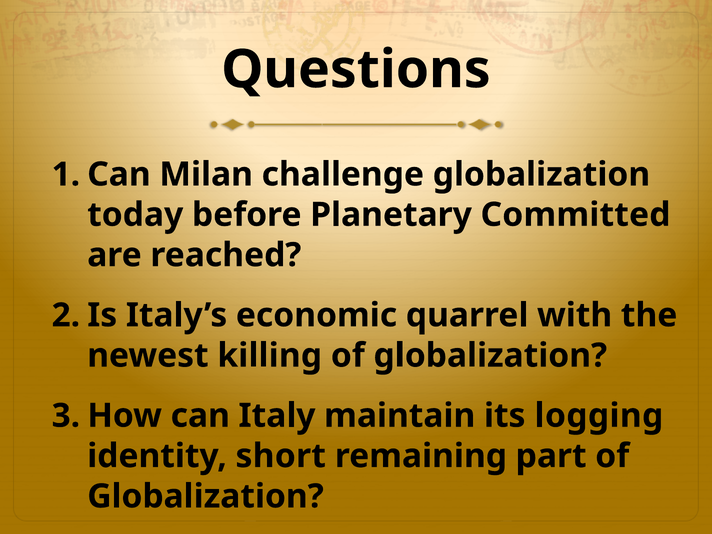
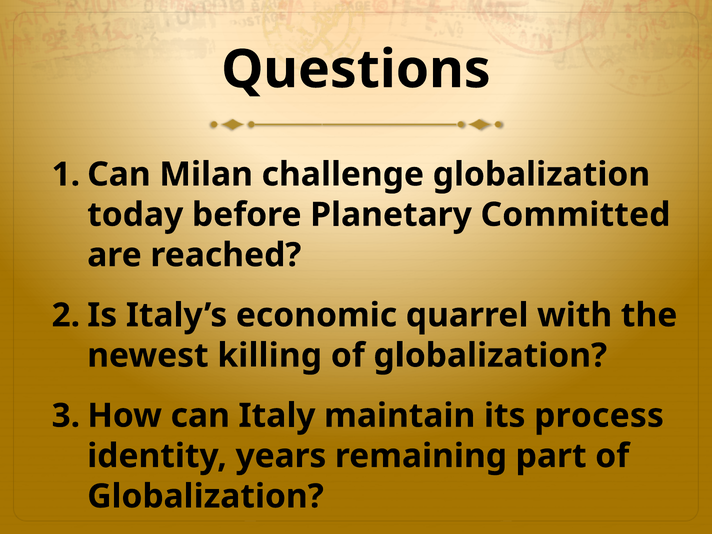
logging: logging -> process (599, 416)
short: short -> years (281, 456)
